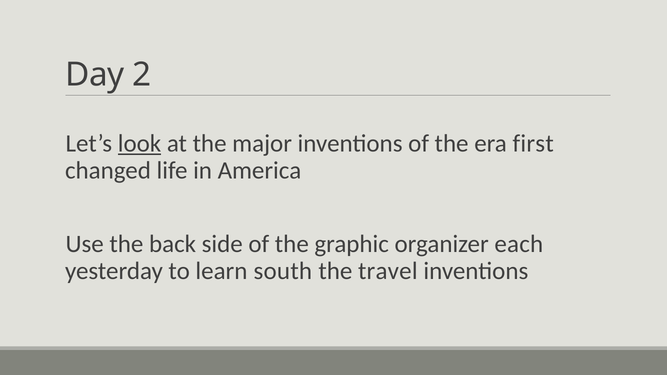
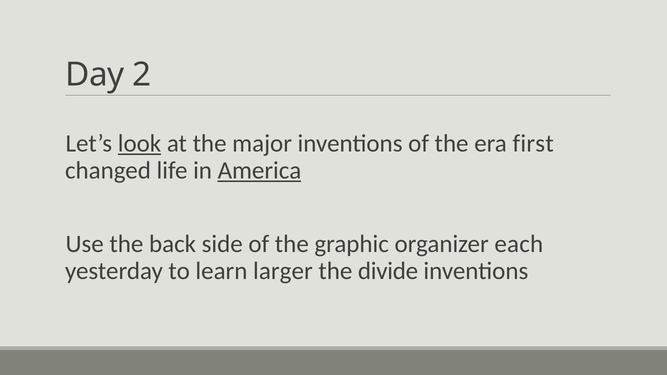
America underline: none -> present (259, 171)
south: south -> larger (283, 271)
travel: travel -> divide (388, 271)
